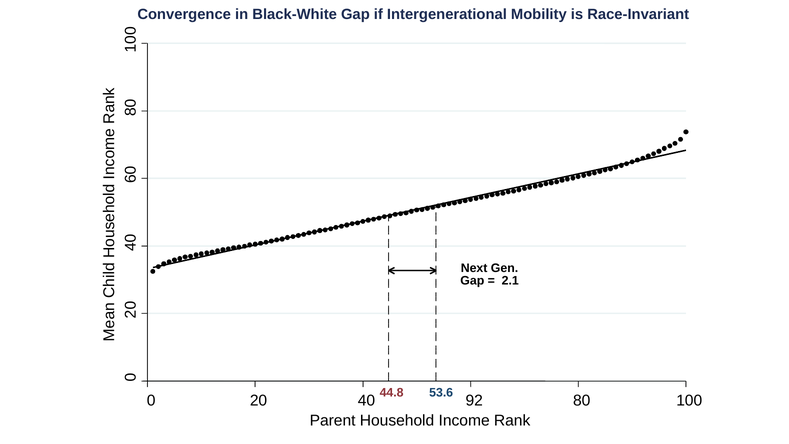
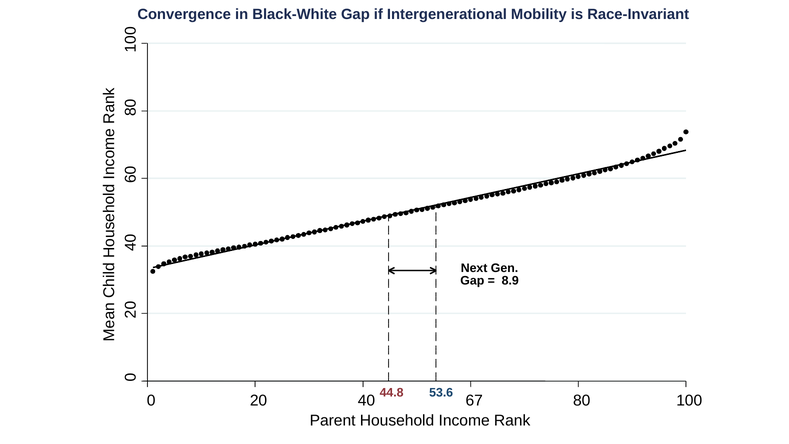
2.1: 2.1 -> 8.9 (510, 281)
92: 92 -> 67 (474, 401)
